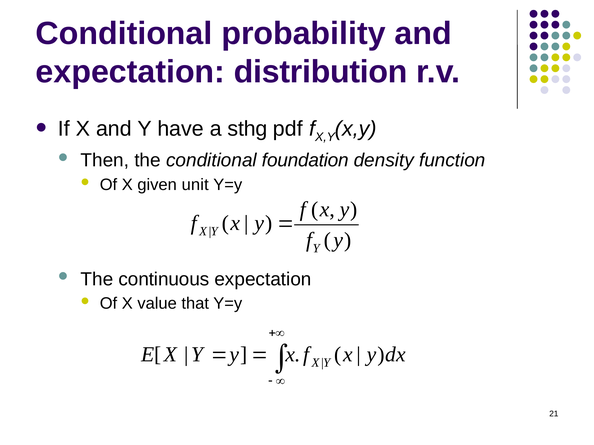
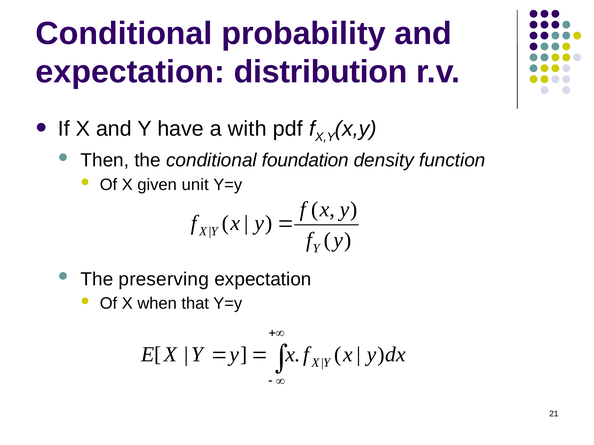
sthg: sthg -> with (247, 129)
continuous: continuous -> preserving (164, 279)
value: value -> when (157, 304)
